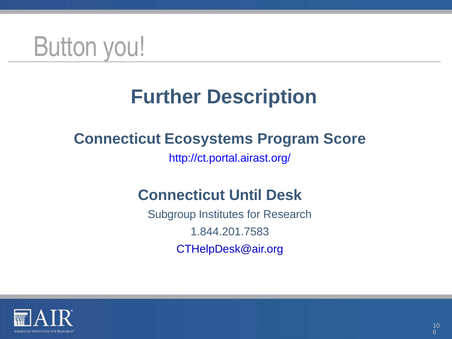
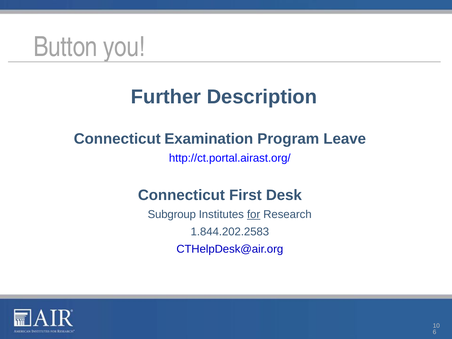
Ecosystems: Ecosystems -> Examination (209, 139)
Score: Score -> Leave (345, 139)
Until: Until -> First (245, 195)
for underline: none -> present (254, 215)
1.844.201.7583: 1.844.201.7583 -> 1.844.202.2583 (230, 232)
